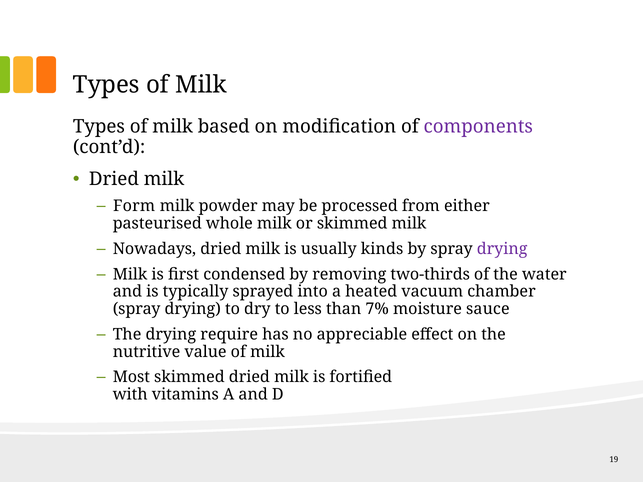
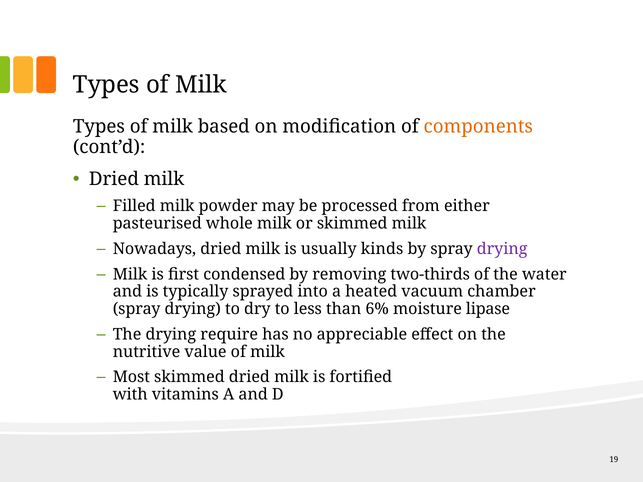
components colour: purple -> orange (478, 127)
Form: Form -> Filled (134, 206)
7%: 7% -> 6% (377, 309)
sauce: sauce -> lipase (488, 309)
